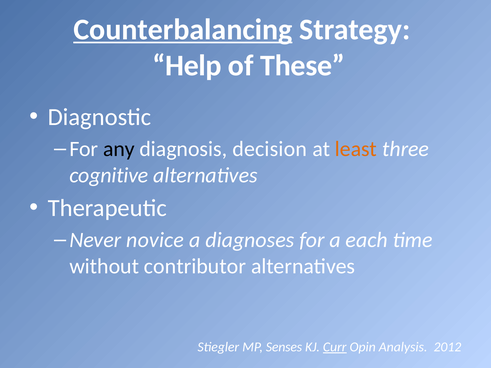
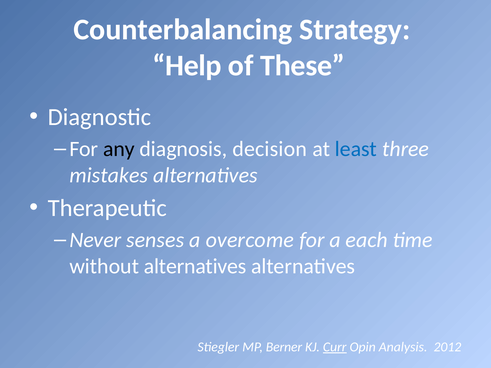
Counterbalancing underline: present -> none (183, 30)
least colour: orange -> blue (356, 149)
cognitive: cognitive -> mistakes (109, 175)
novice: novice -> senses (155, 240)
diagnoses: diagnoses -> overcome (250, 240)
without contributor: contributor -> alternatives (195, 266)
Senses: Senses -> Berner (284, 347)
